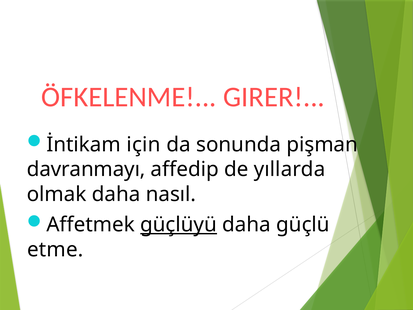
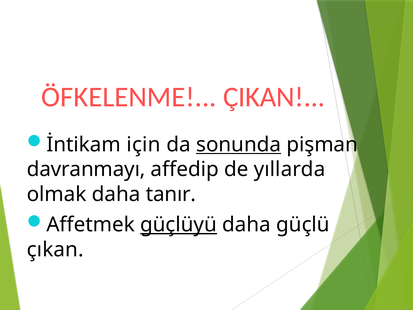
GIRER: GIRER -> ÇIKAN (274, 97)
sonunda underline: none -> present (239, 144)
nasıl: nasıl -> tanır (171, 194)
etme: etme -> çıkan (55, 249)
